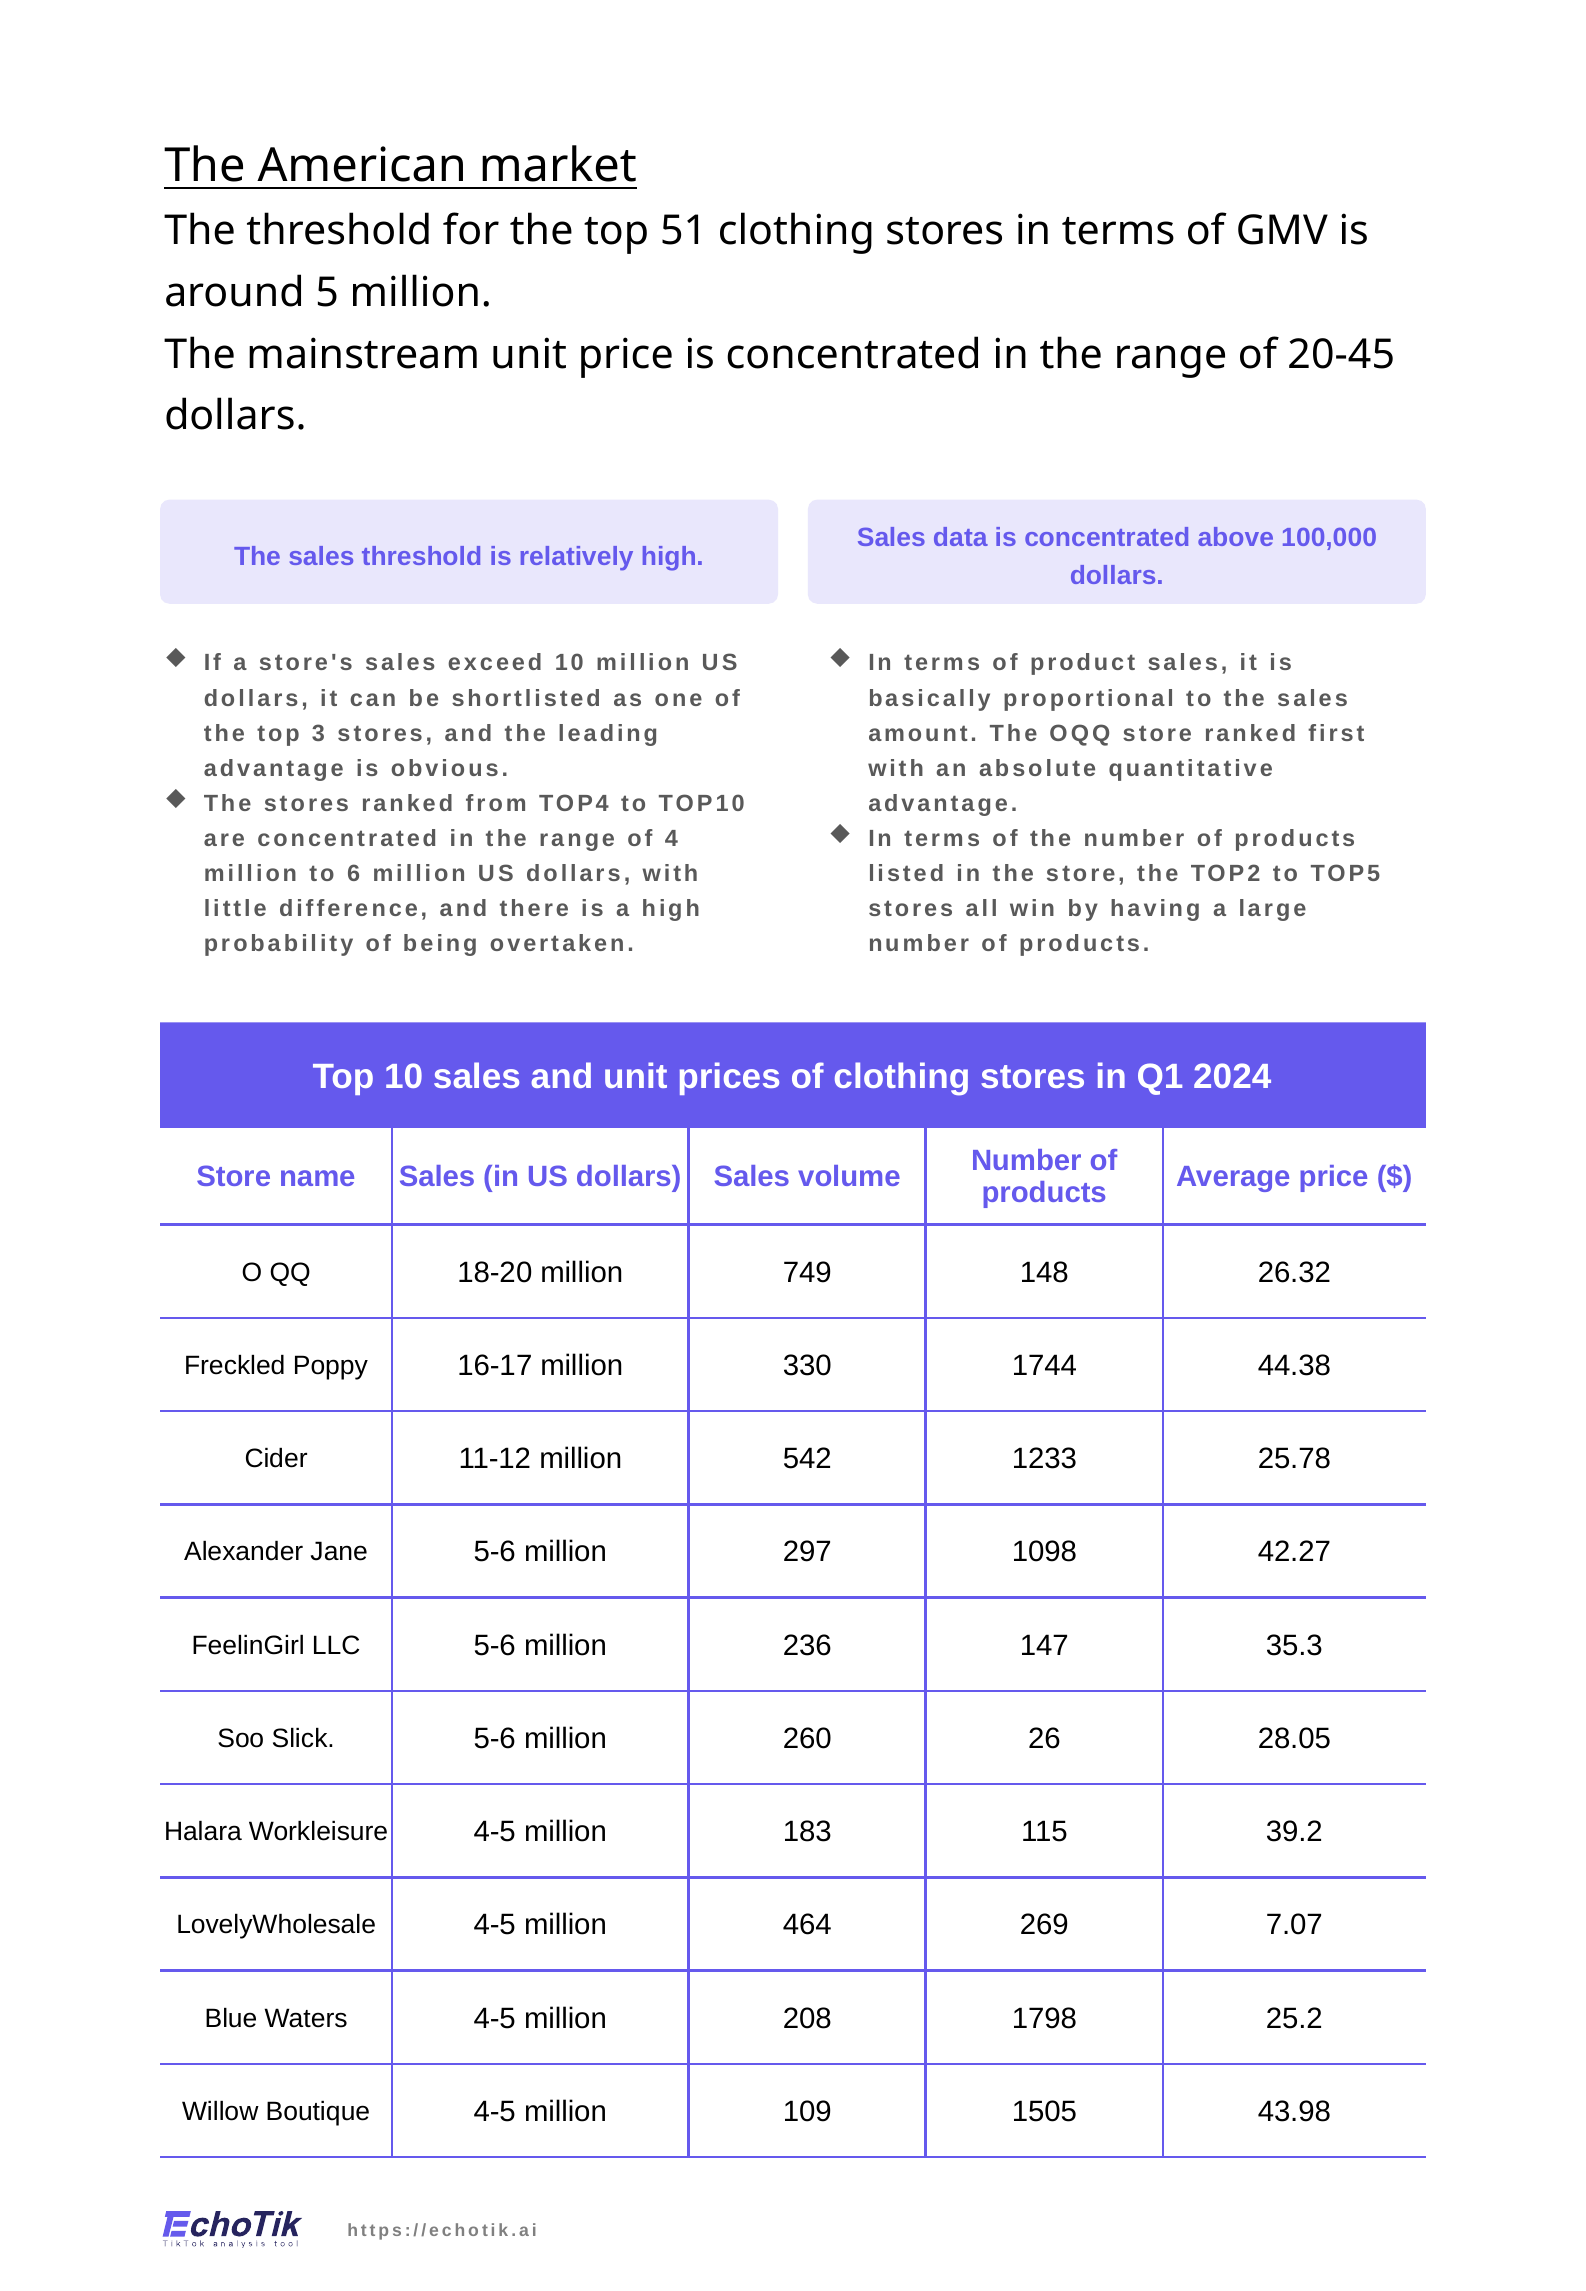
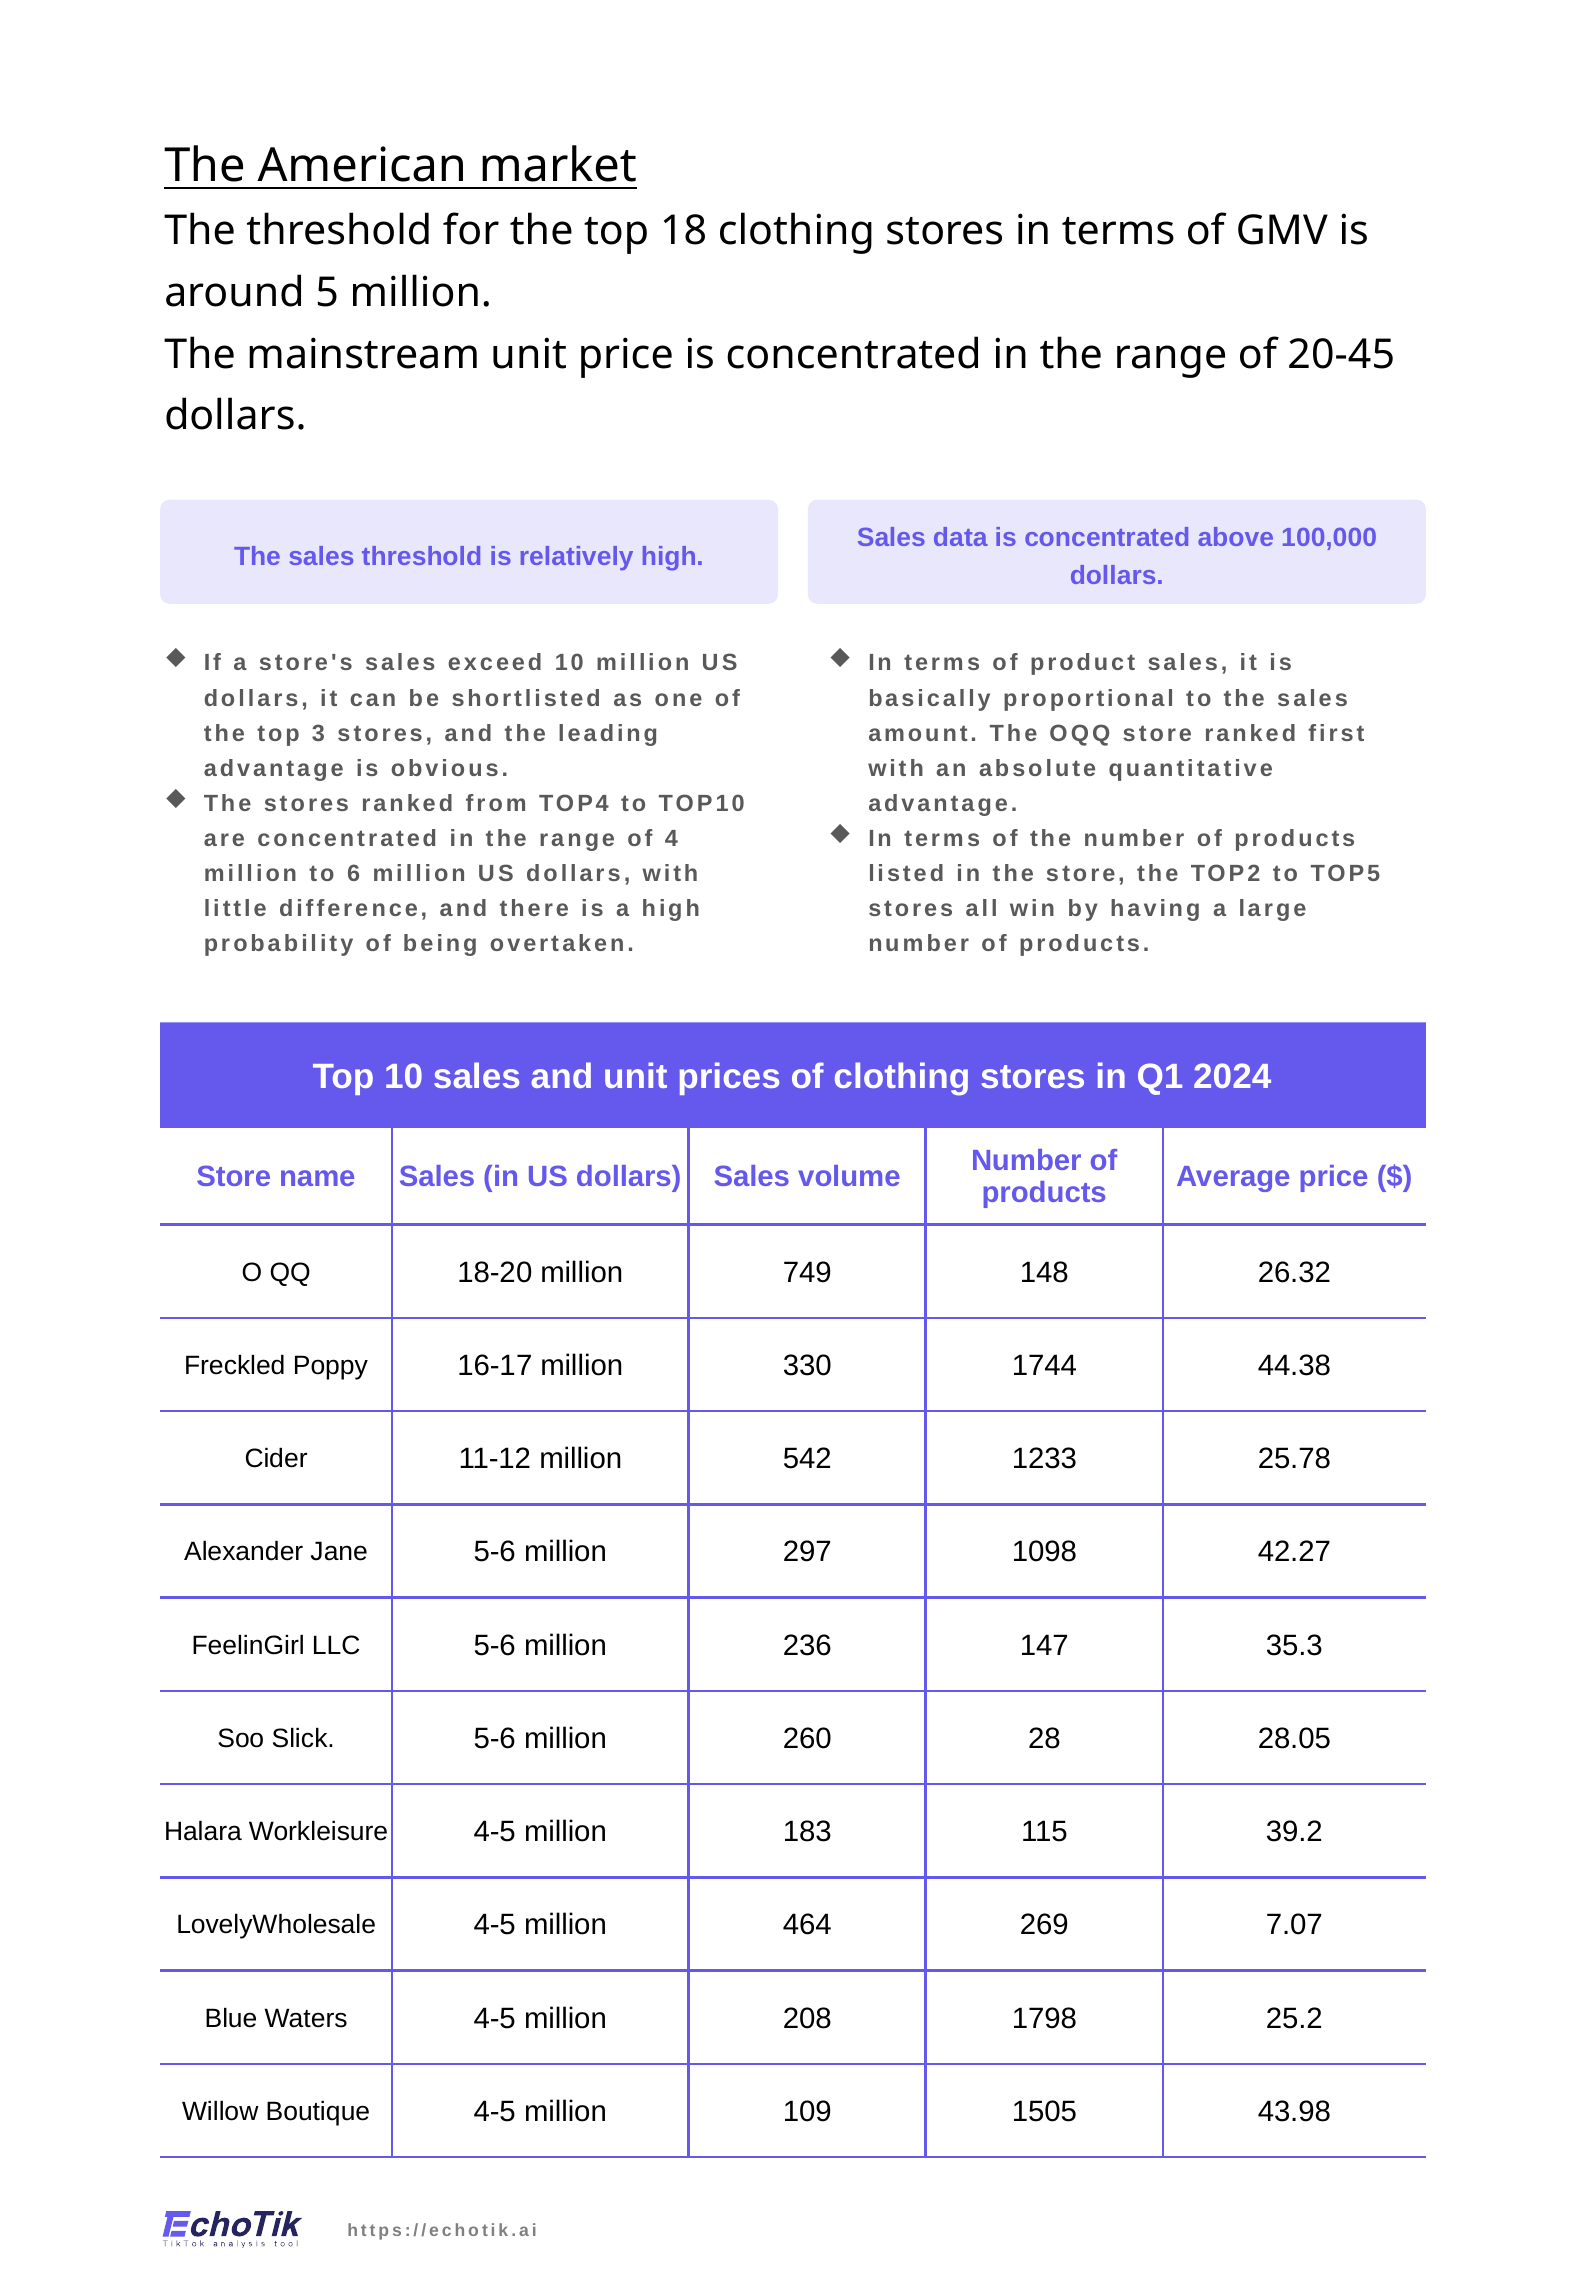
51: 51 -> 18 (684, 231)
26: 26 -> 28 (1044, 1739)
